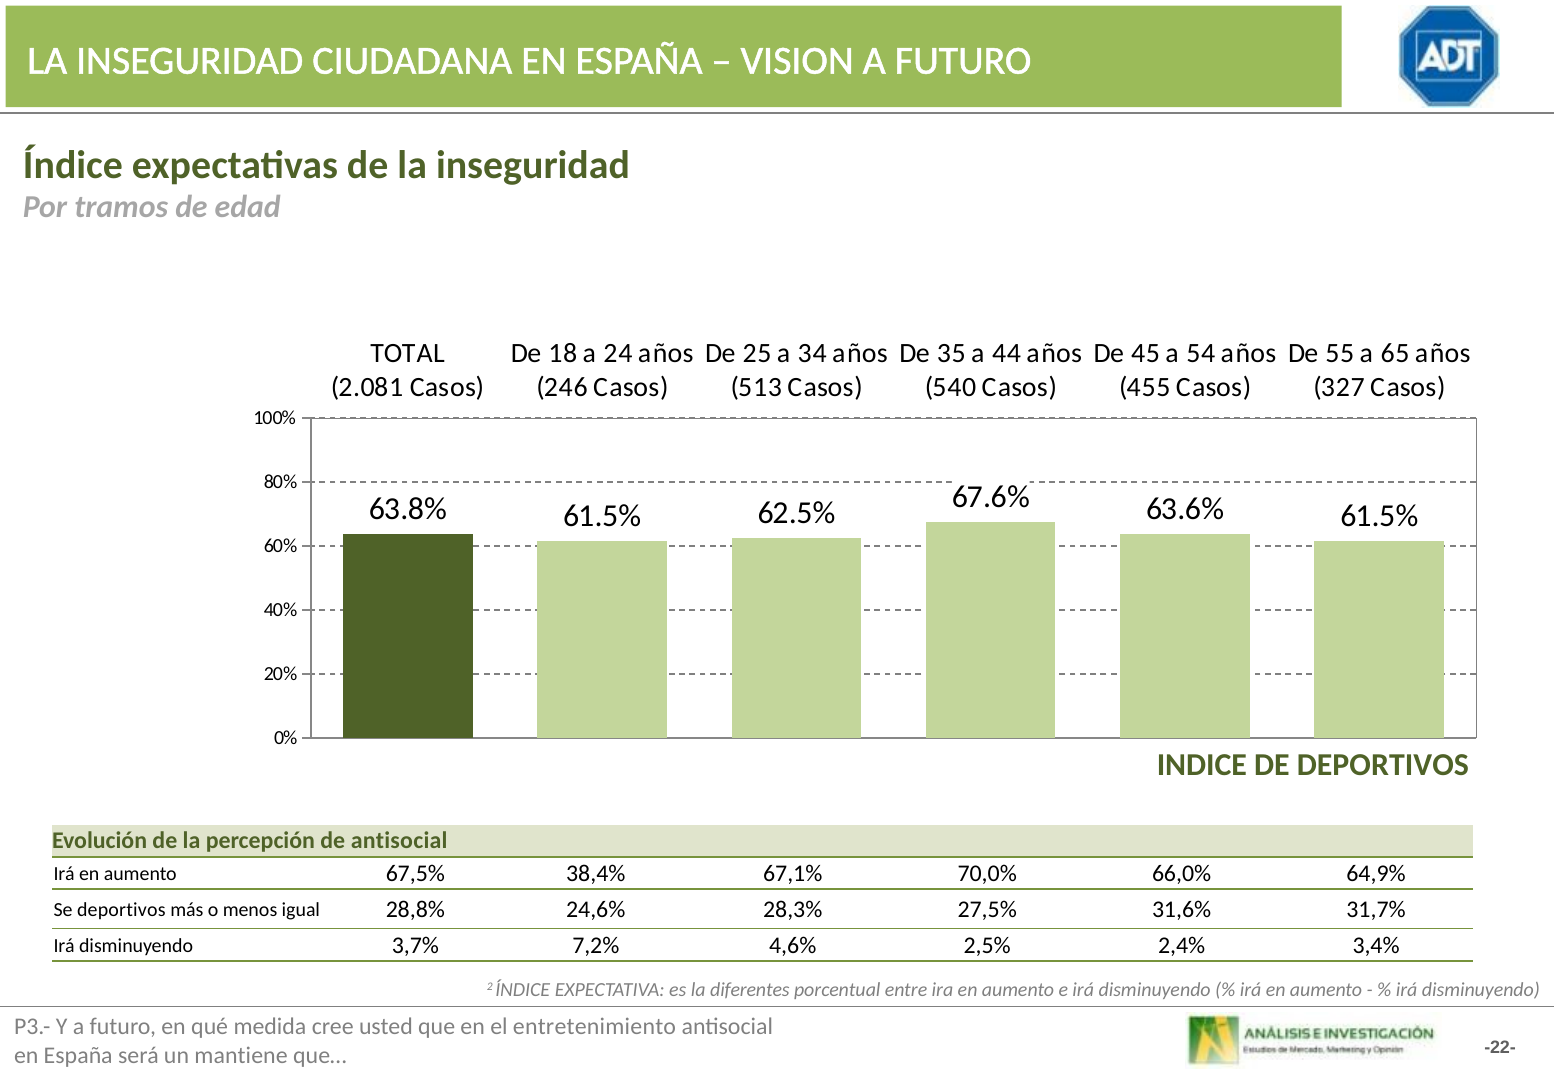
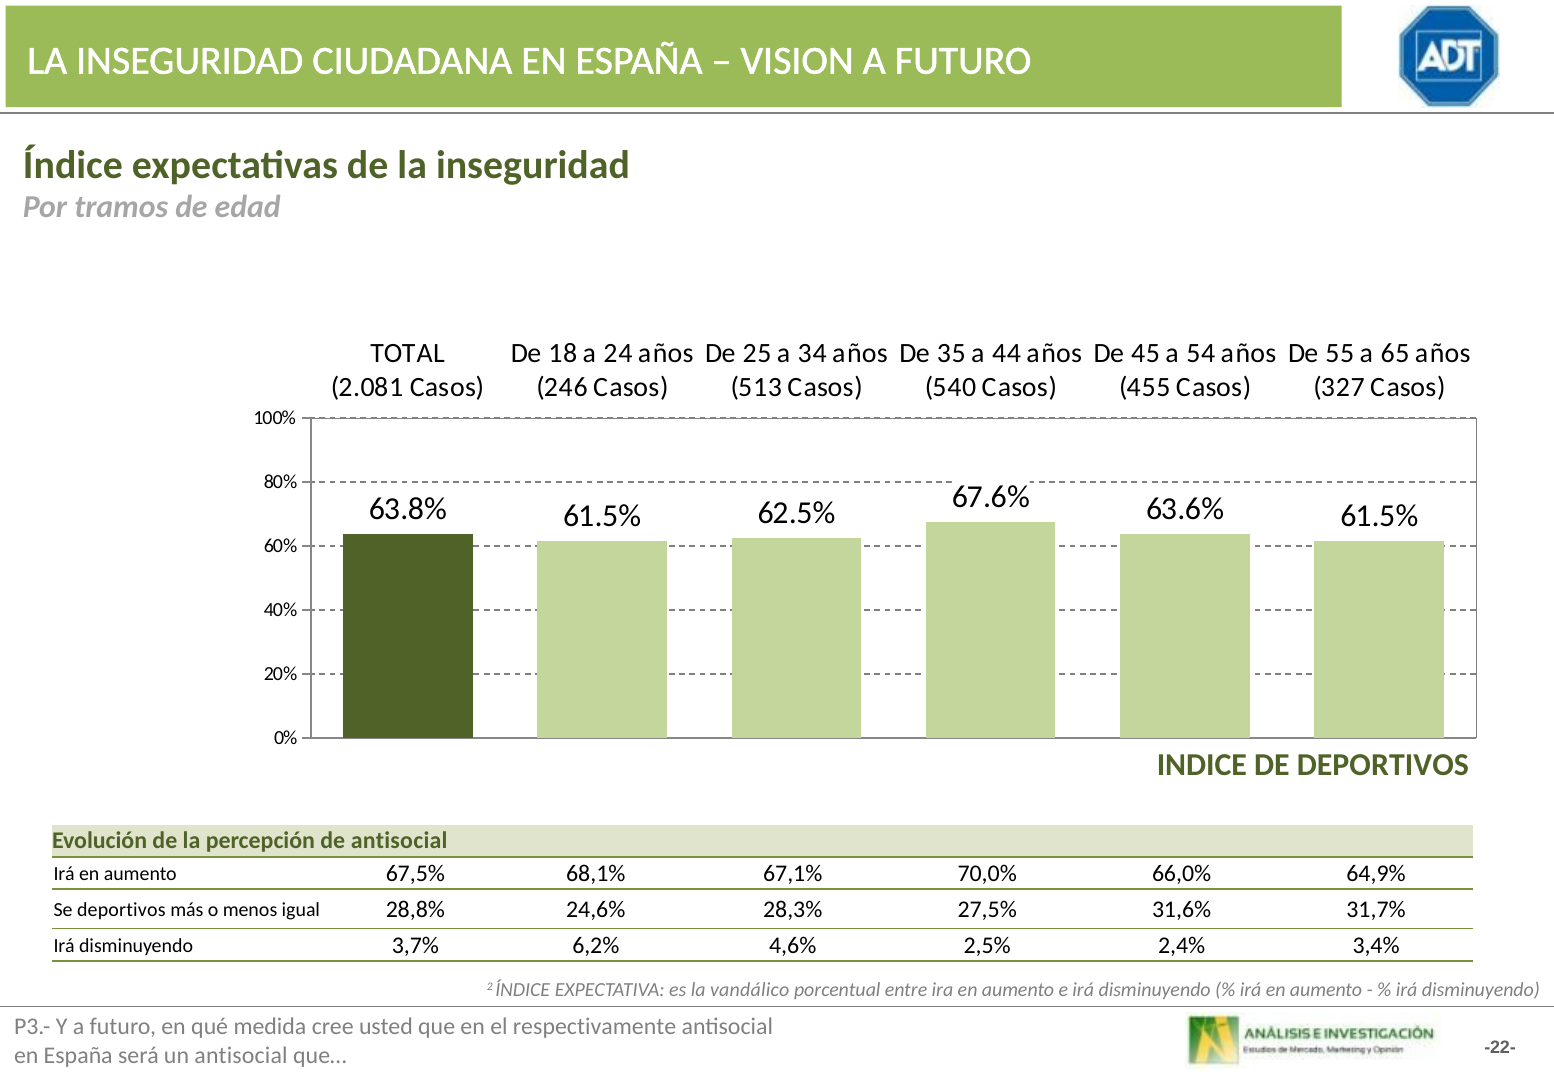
38,4%: 38,4% -> 68,1% (596, 874)
7,2%: 7,2% -> 6,2% (596, 945)
diferentes: diferentes -> vandálico (750, 989)
entretenimiento: entretenimiento -> respectivamente (595, 1026)
un mantiene: mantiene -> antisocial (241, 1055)
